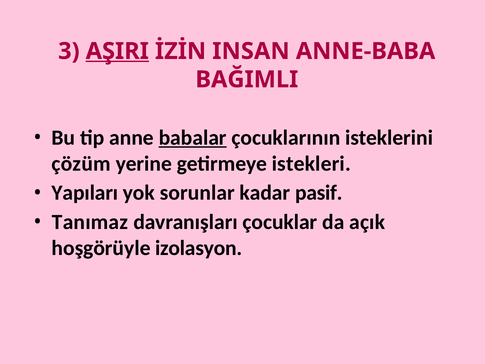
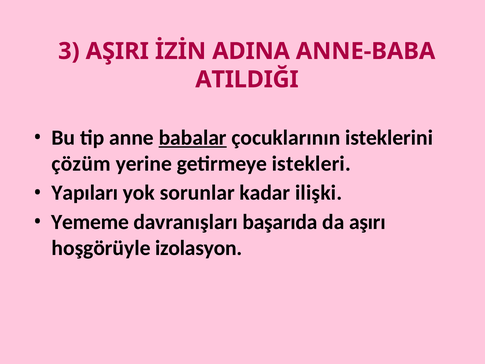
AŞIRI underline: present -> none (117, 51)
INSAN: INSAN -> ADINA (251, 51)
BAĞIMLI: BAĞIMLI -> ATILDIĞI (247, 79)
pasif: pasif -> ilişki (319, 193)
Tanımaz: Tanımaz -> Yememe (90, 222)
çocuklar: çocuklar -> başarıda (280, 222)
açık: açık -> aşırı (367, 222)
